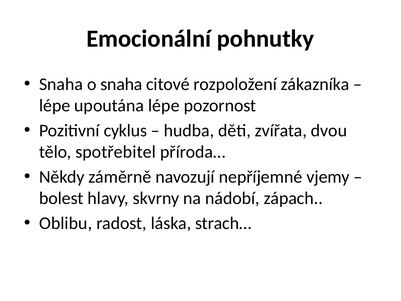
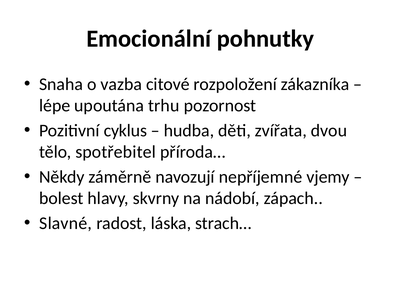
o snaha: snaha -> vazba (121, 84)
upoutána lépe: lépe -> trhu (164, 106)
Oblibu: Oblibu -> Slavné (66, 223)
